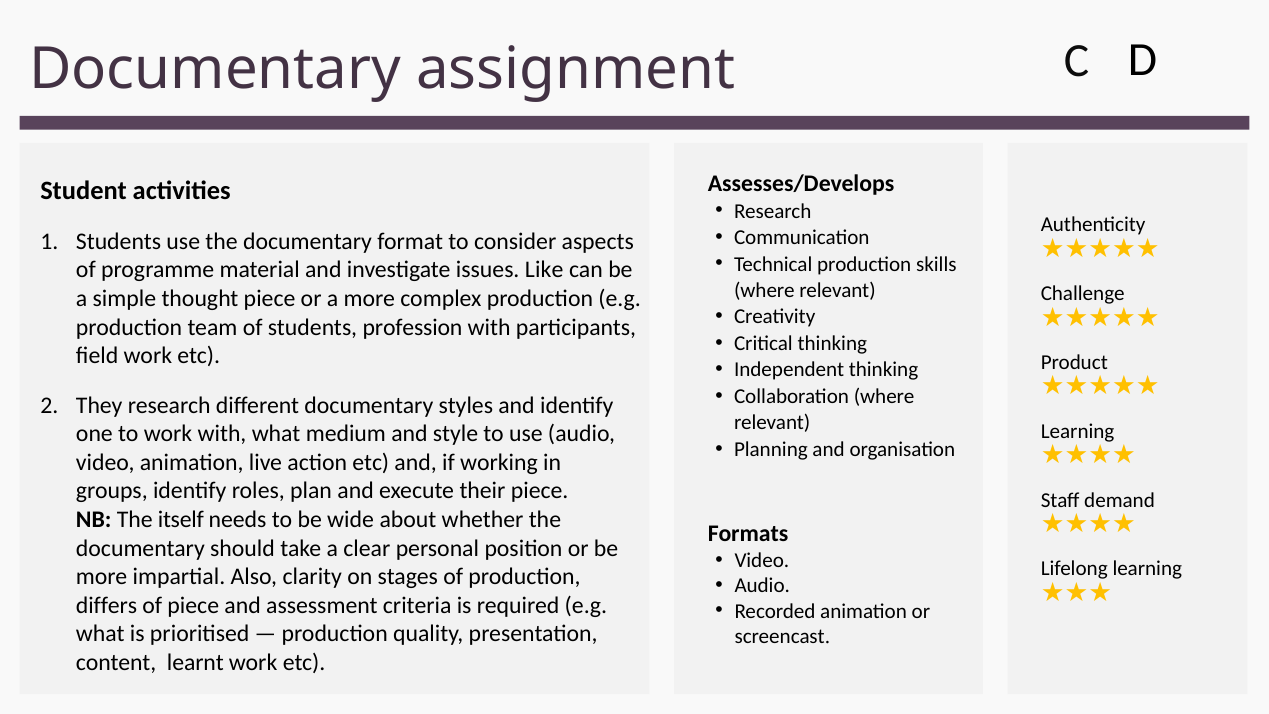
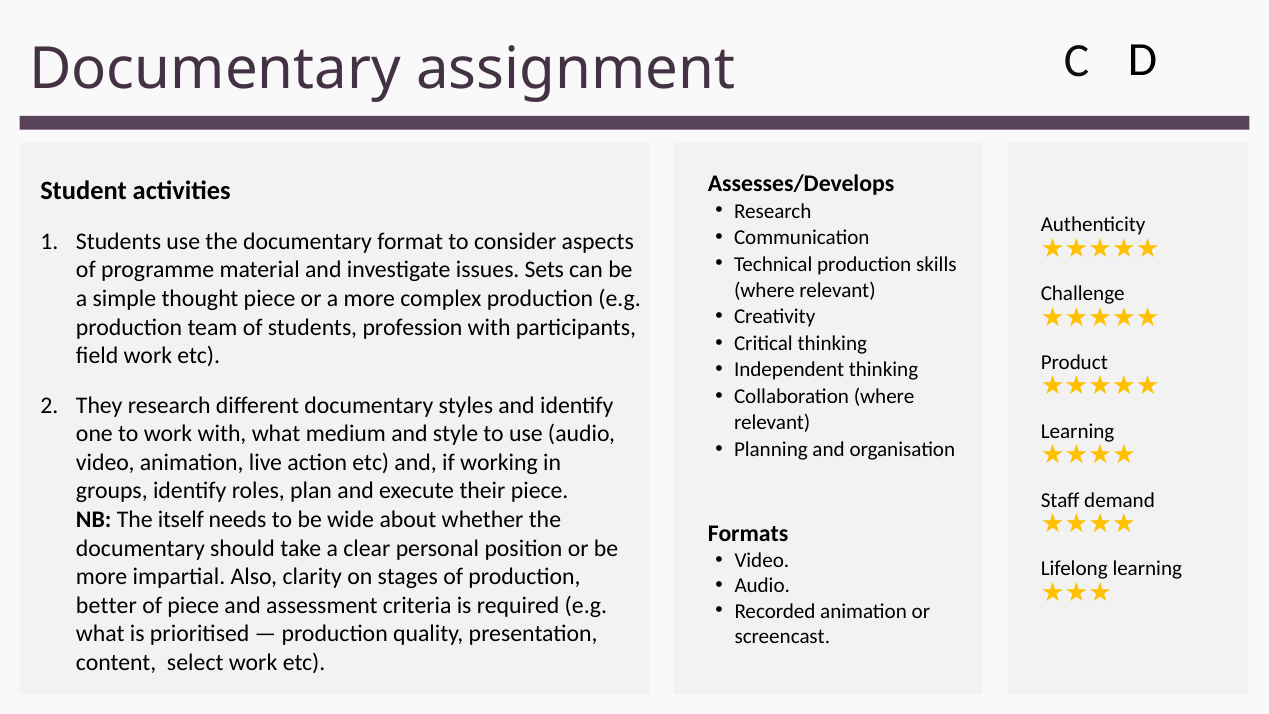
Like: Like -> Sets (544, 270)
differs: differs -> better (106, 605)
learnt: learnt -> select (195, 662)
